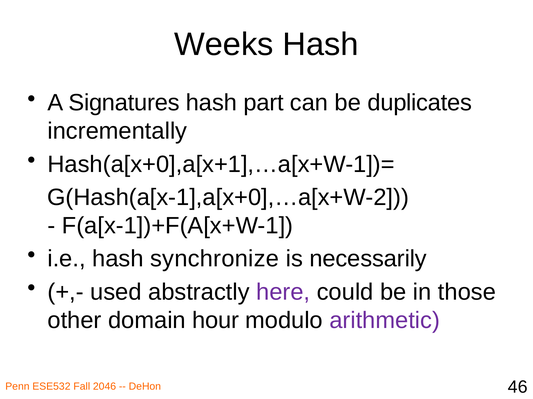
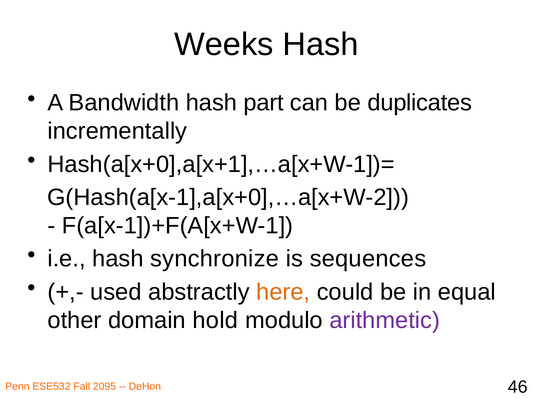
Signatures: Signatures -> Bandwidth (124, 103)
necessarily: necessarily -> sequences (368, 259)
here colour: purple -> orange (283, 293)
those: those -> equal (467, 293)
hour: hour -> hold (215, 321)
2046: 2046 -> 2095 (105, 387)
